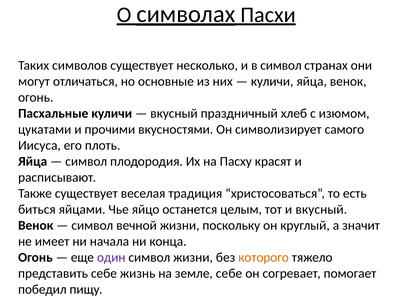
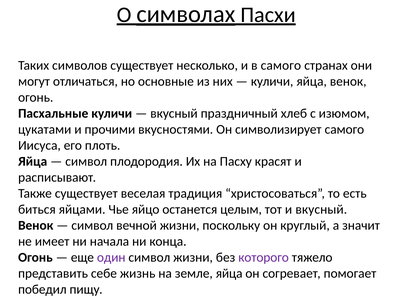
в символ: символ -> самого (281, 65)
которого colour: orange -> purple (264, 257)
земле себе: себе -> яйца (229, 273)
